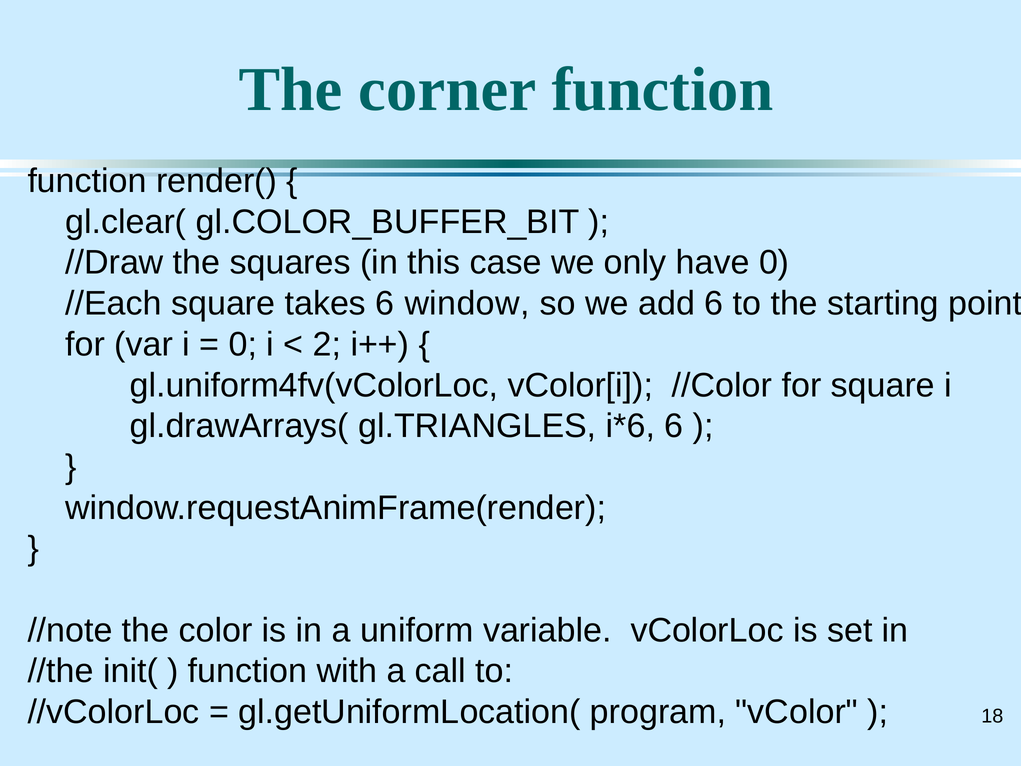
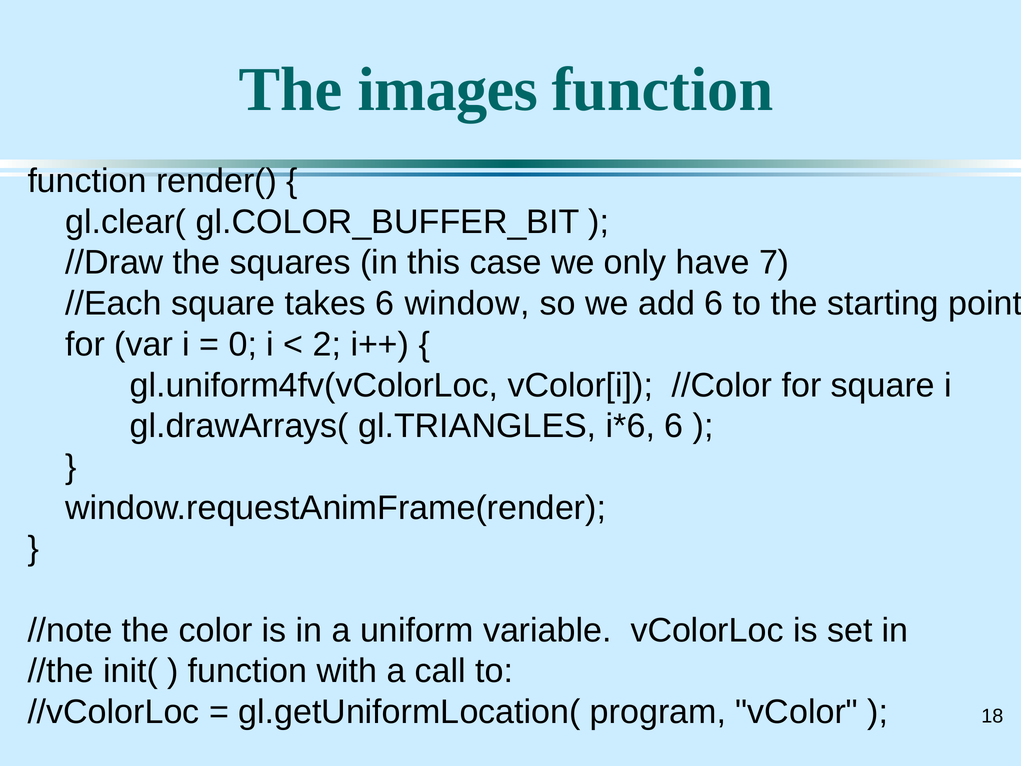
corner: corner -> images (448, 90)
have 0: 0 -> 7 (774, 263)
